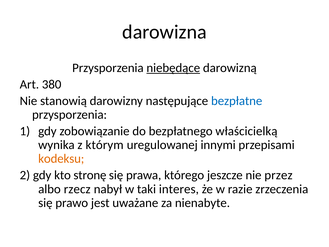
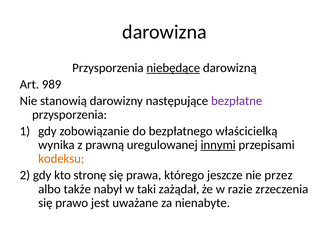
380: 380 -> 989 (52, 84)
bezpłatne colour: blue -> purple (237, 101)
którym: którym -> prawną (105, 145)
innymi underline: none -> present (218, 145)
rzecz: rzecz -> także (77, 189)
interes: interes -> zażądał (179, 189)
